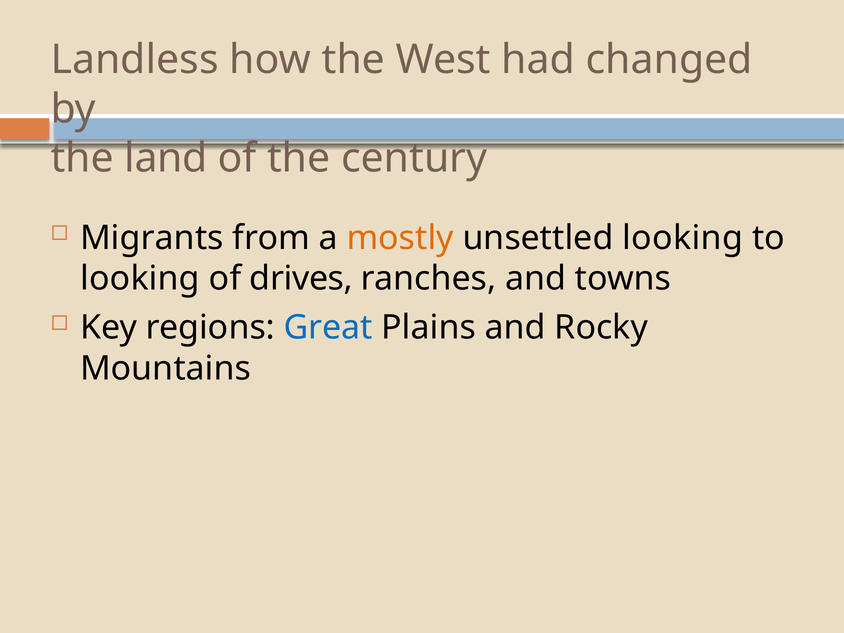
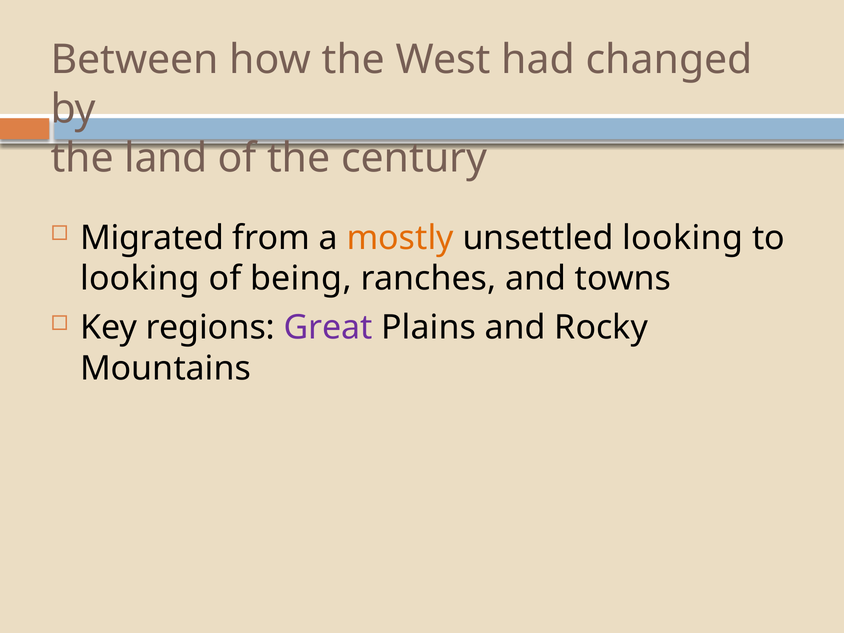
Landless: Landless -> Between (135, 60)
Migrants: Migrants -> Migrated (152, 238)
drives: drives -> being (301, 279)
Great colour: blue -> purple (328, 328)
